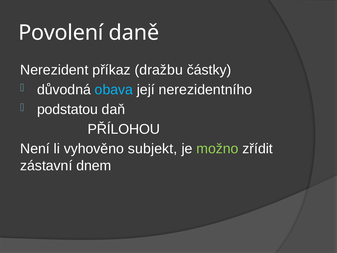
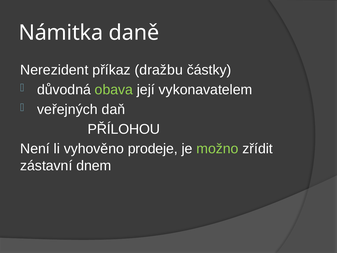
Povolení: Povolení -> Námitka (61, 33)
obava colour: light blue -> light green (114, 90)
nerezidentního: nerezidentního -> vykonavatelem (206, 90)
podstatou: podstatou -> veřejných (67, 109)
subjekt: subjekt -> prodeje (153, 149)
